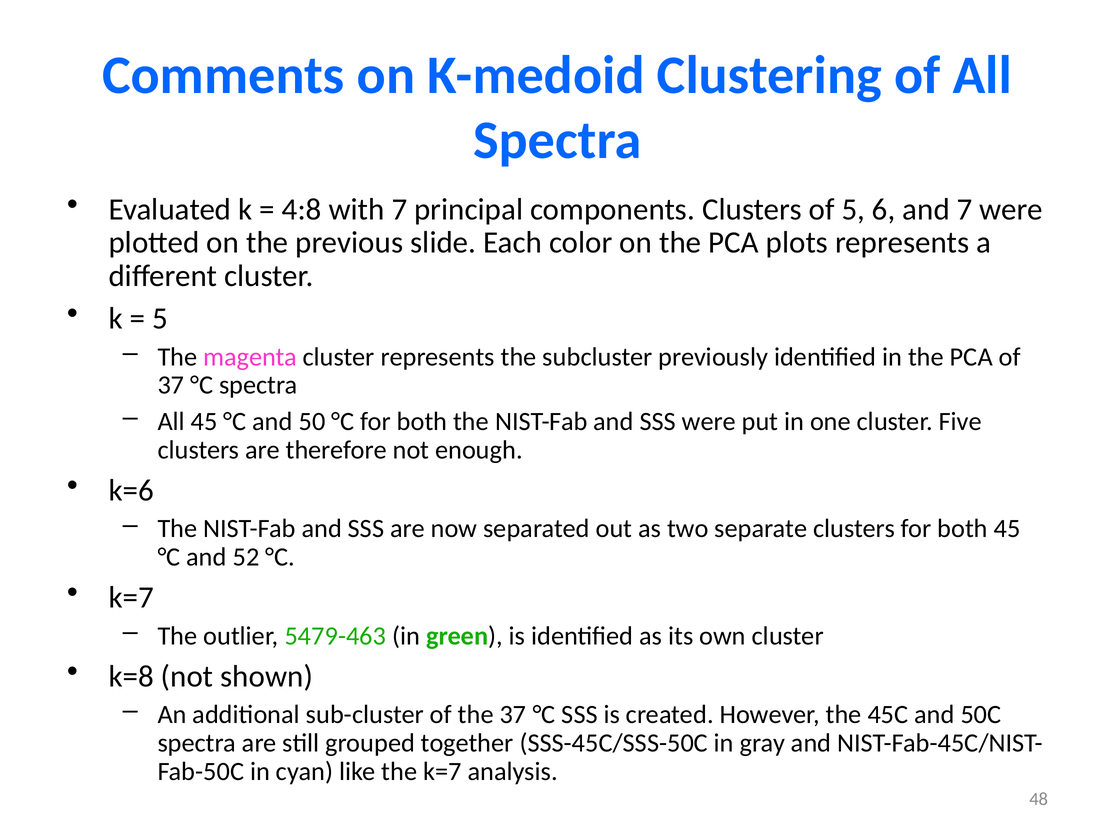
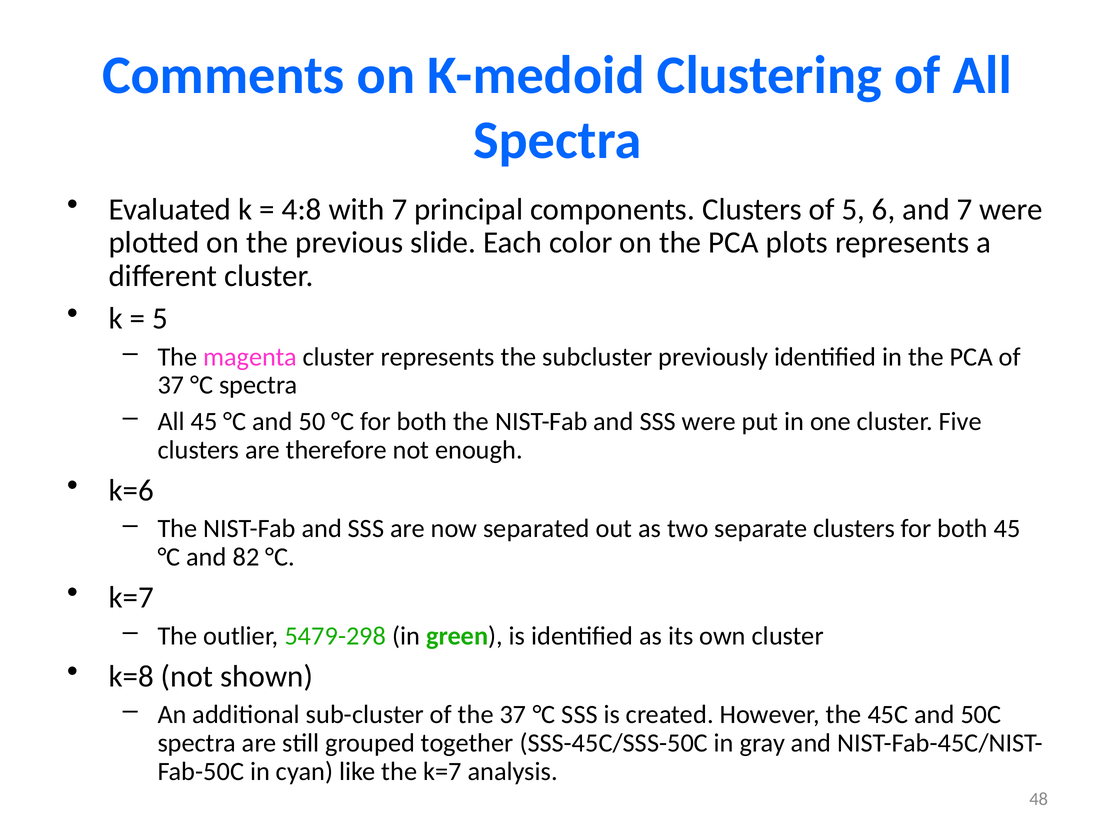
52: 52 -> 82 (246, 557)
5479-463: 5479-463 -> 5479-298 (335, 635)
